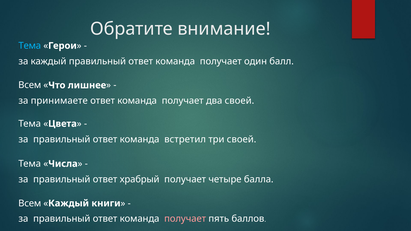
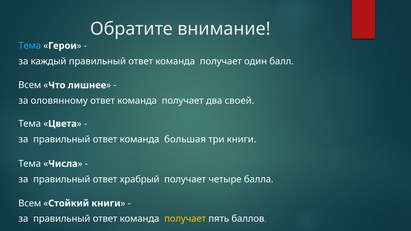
принимаете: принимаете -> оловянному (59, 101)
встретил: встретил -> большая (185, 139)
три своей: своей -> книги (242, 139)
Каждый: Каждый -> Стойкий (69, 203)
получает colour: pink -> yellow (185, 219)
